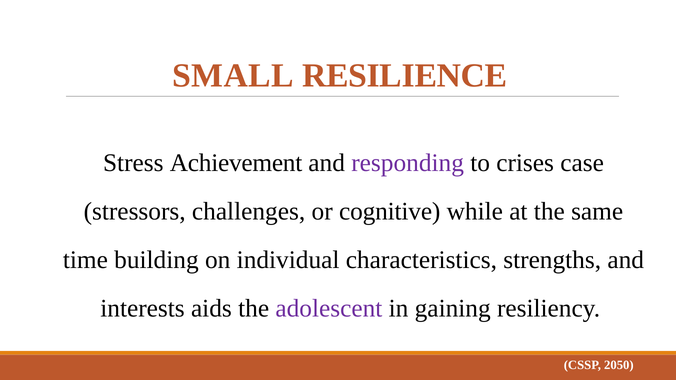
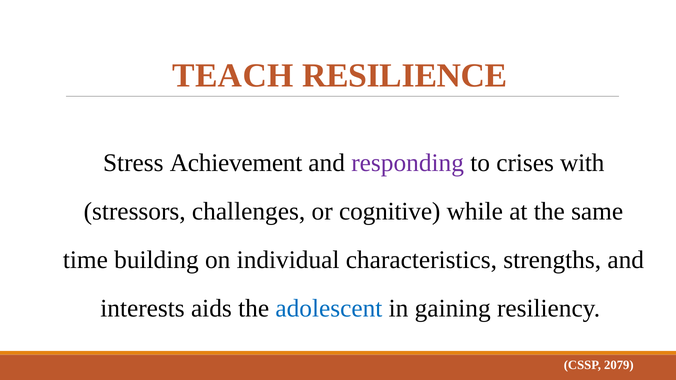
SMALL: SMALL -> TEACH (233, 76)
case: case -> with (582, 163)
adolescent colour: purple -> blue (329, 309)
2050: 2050 -> 2079 (619, 365)
